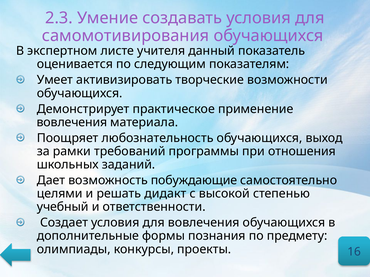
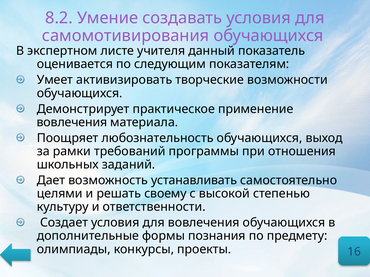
2.3: 2.3 -> 8.2 (59, 18)
побуждающие: побуждающие -> устанавливать (194, 181)
дидакт: дидакт -> своему (165, 194)
учебный: учебный -> культуру (63, 207)
